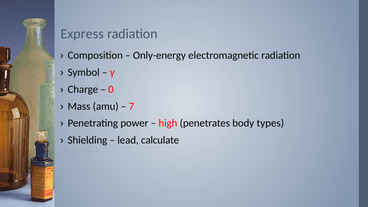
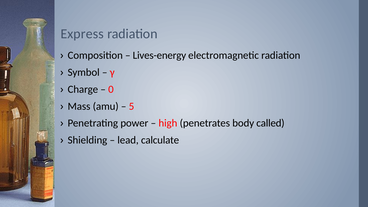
Only-energy: Only-energy -> Lives-energy (159, 55)
7: 7 -> 5 (132, 106)
types: types -> called (270, 123)
